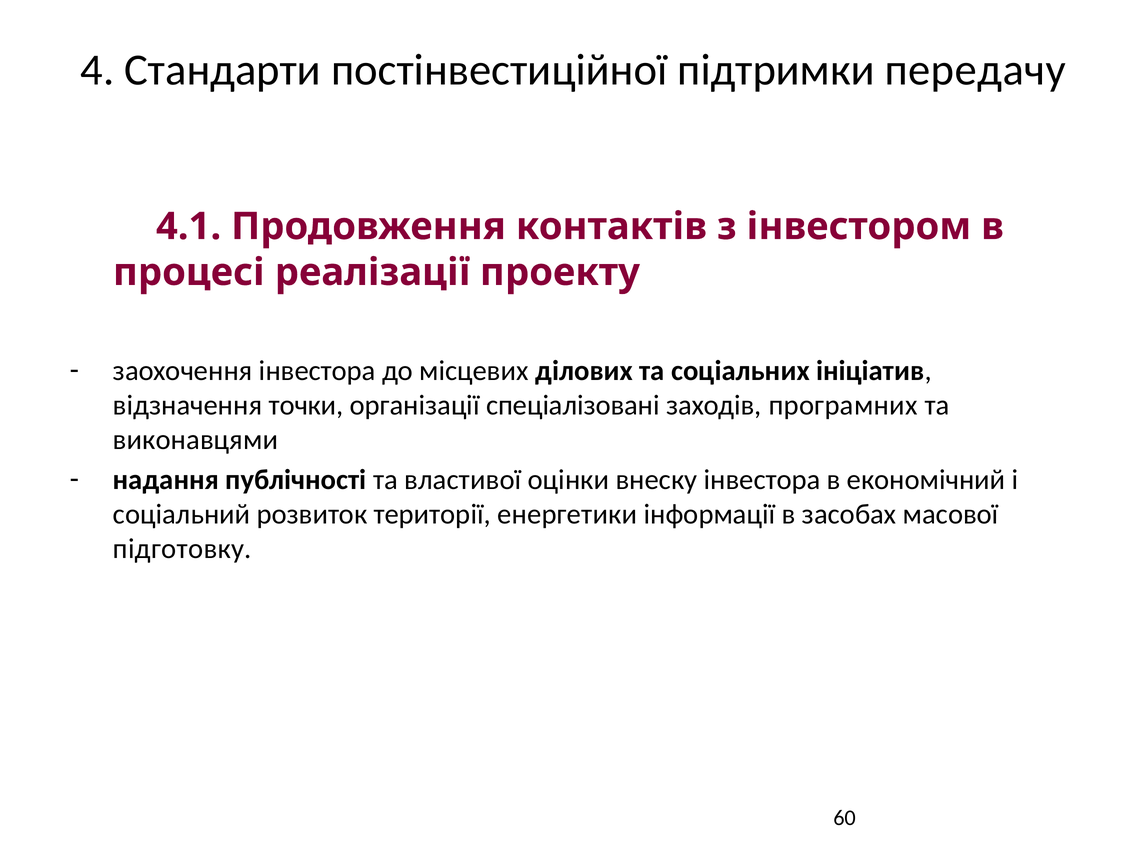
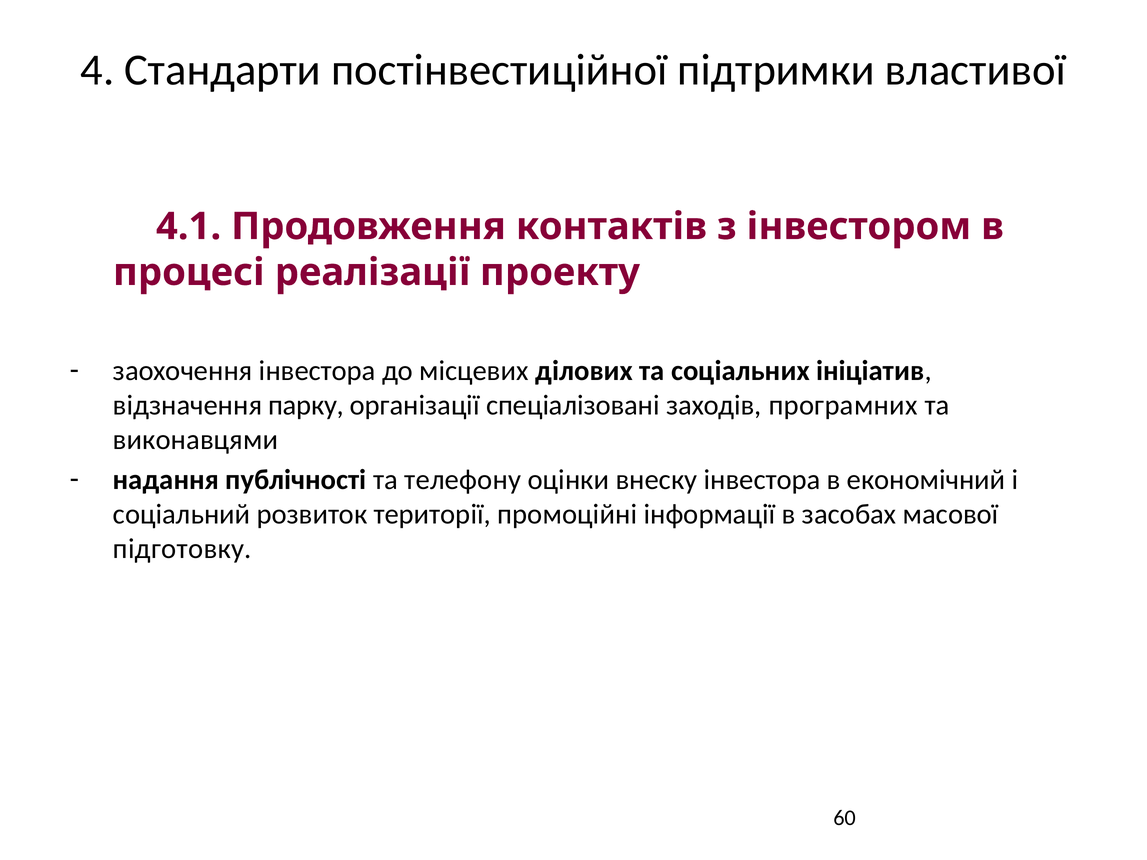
передачу: передачу -> властивої (975, 70)
точки: точки -> парку (306, 406)
властивої: властивої -> телефону (463, 480)
енергетики: енергетики -> промоційні (567, 514)
